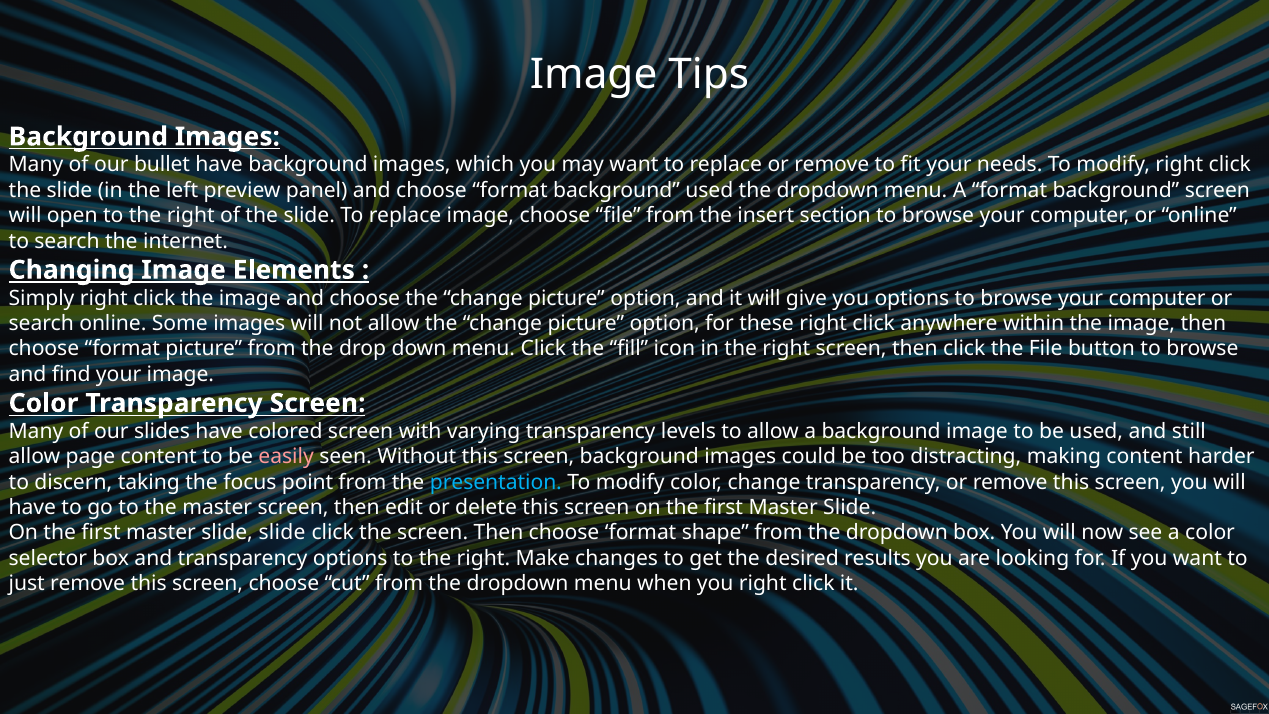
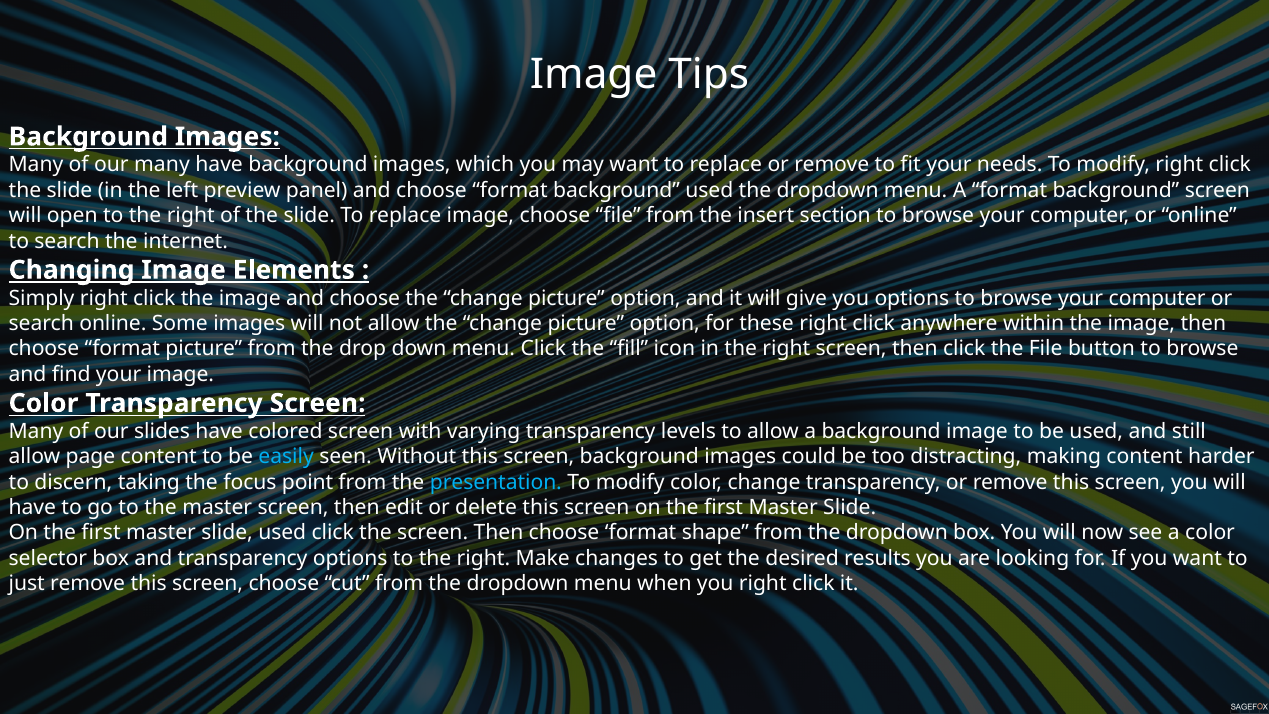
our bullet: bullet -> many (162, 165)
easily colour: pink -> light blue (286, 457)
slide slide: slide -> used (282, 533)
